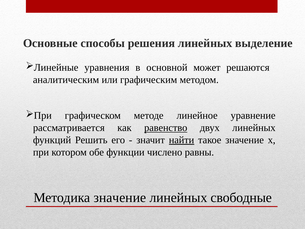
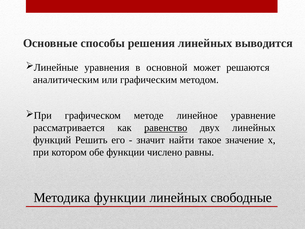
выделение: выделение -> выводится (264, 43)
найти underline: present -> none (182, 140)
Методика значение: значение -> функции (120, 198)
